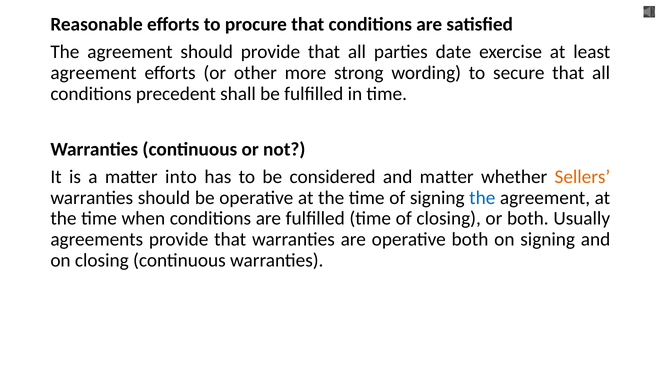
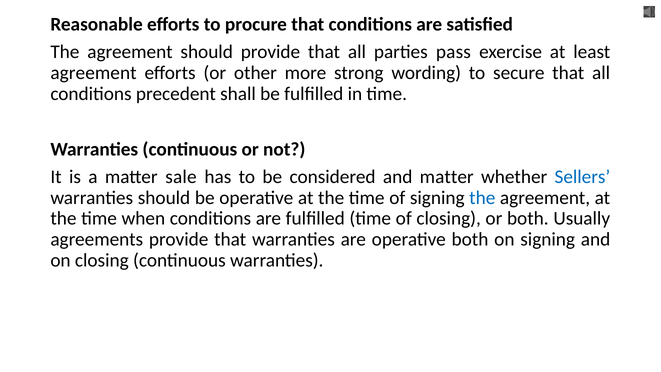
date: date -> pass (453, 52)
into: into -> sale (181, 177)
Sellers colour: orange -> blue (582, 177)
